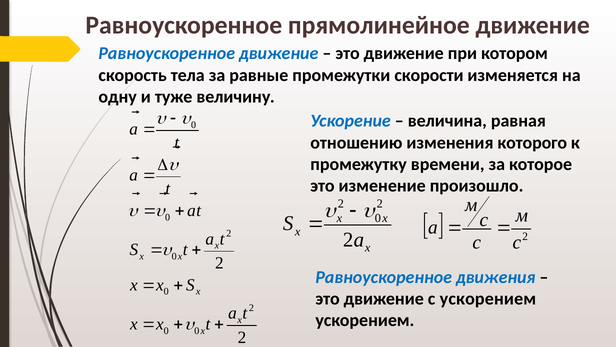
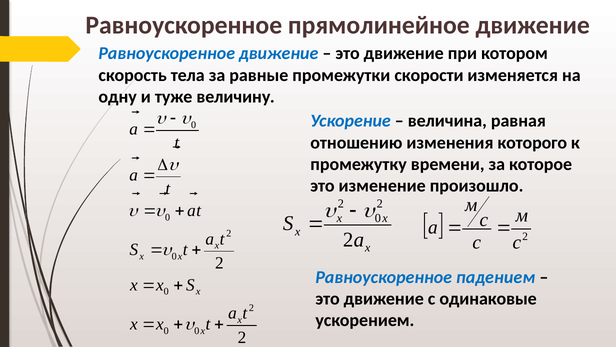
движения: движения -> падением (496, 277)
с ускорением: ускорением -> одинаковые (488, 298)
